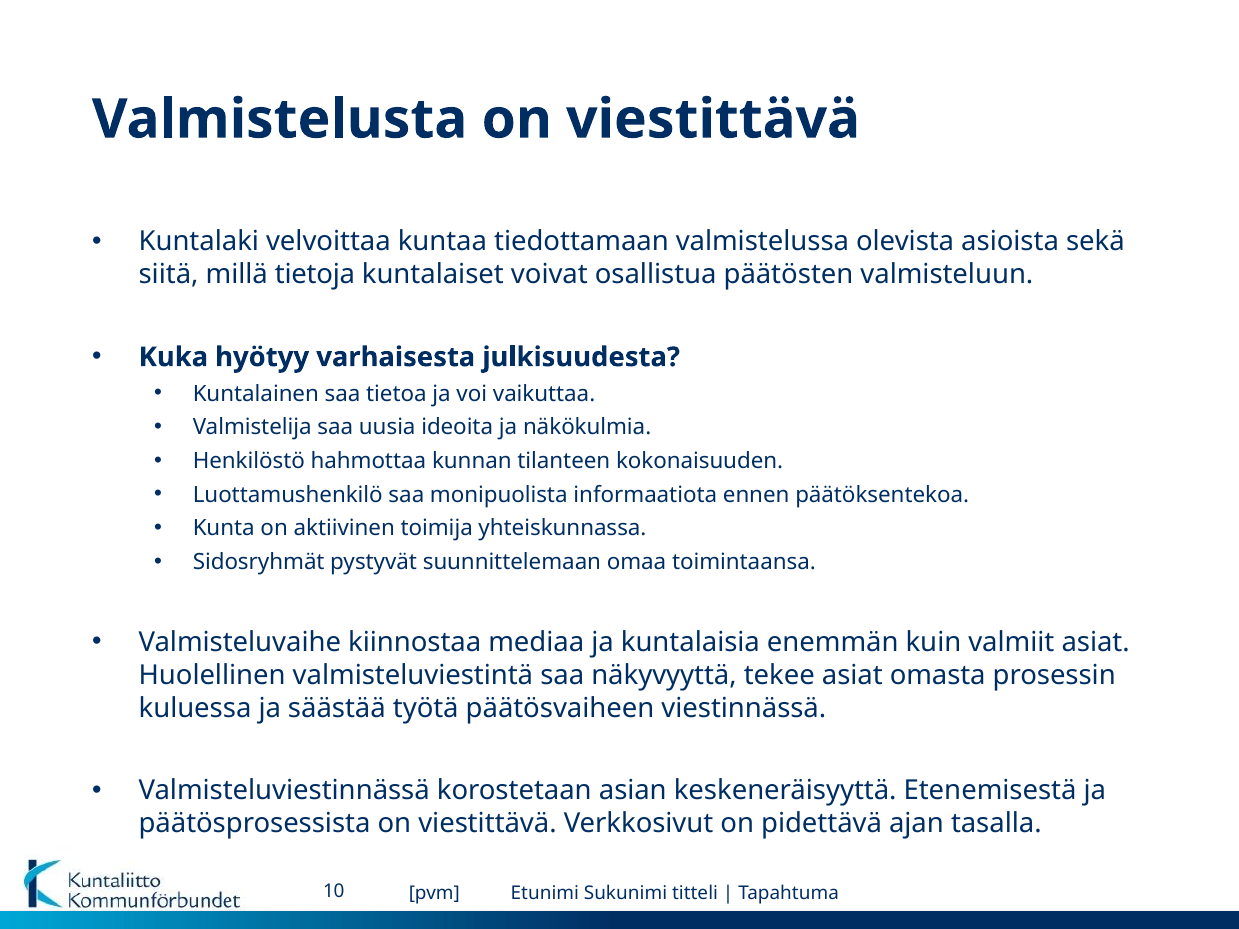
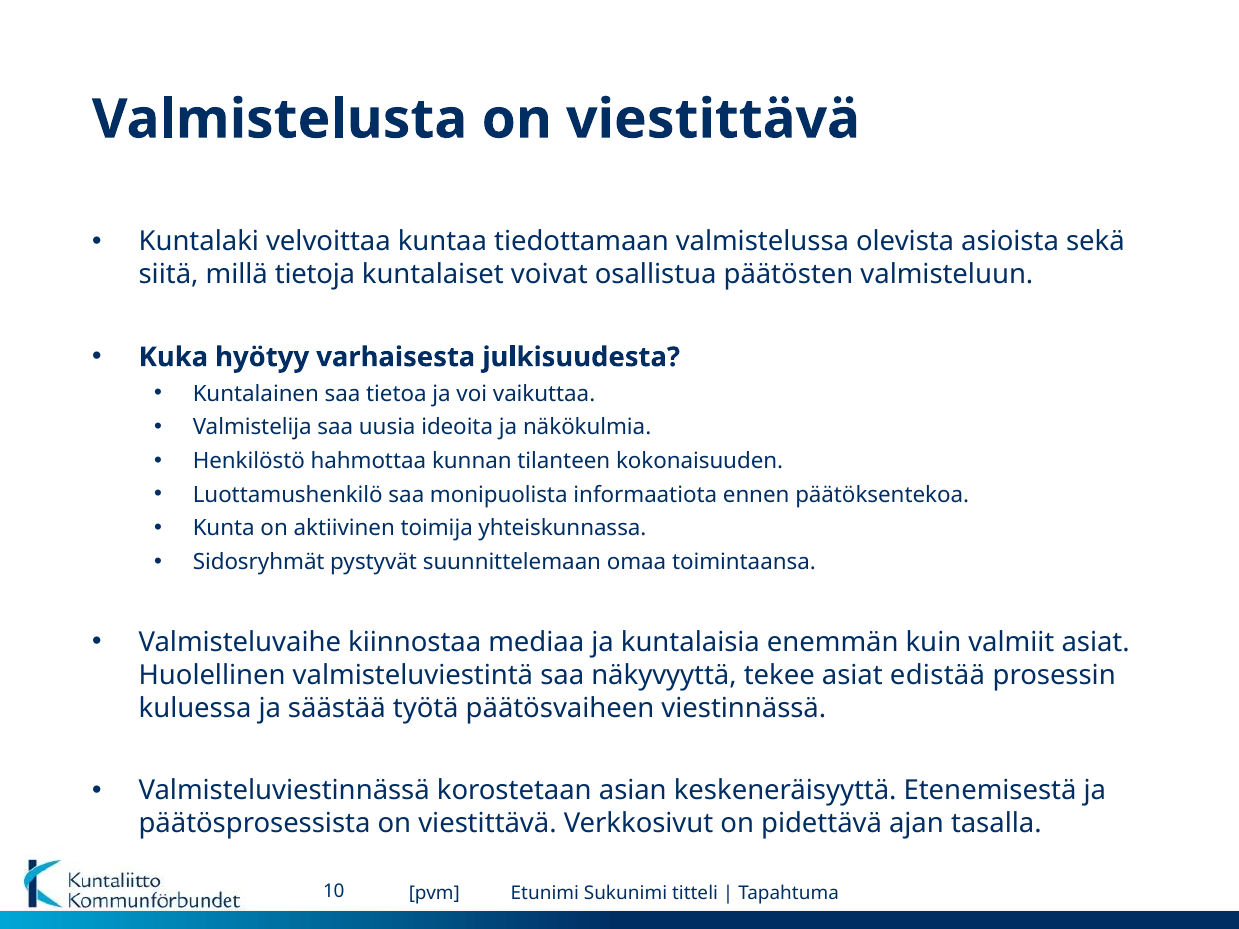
omasta: omasta -> edistää (938, 675)
